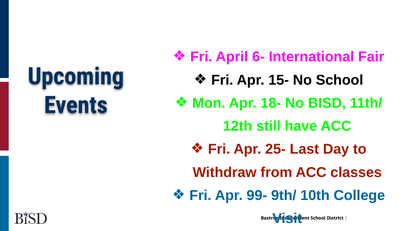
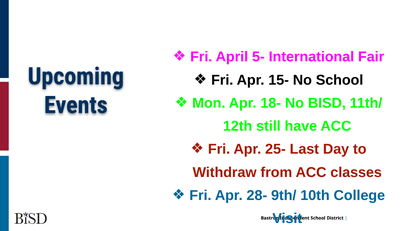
6-: 6- -> 5- (258, 57)
99-: 99- -> 28- (257, 196)
